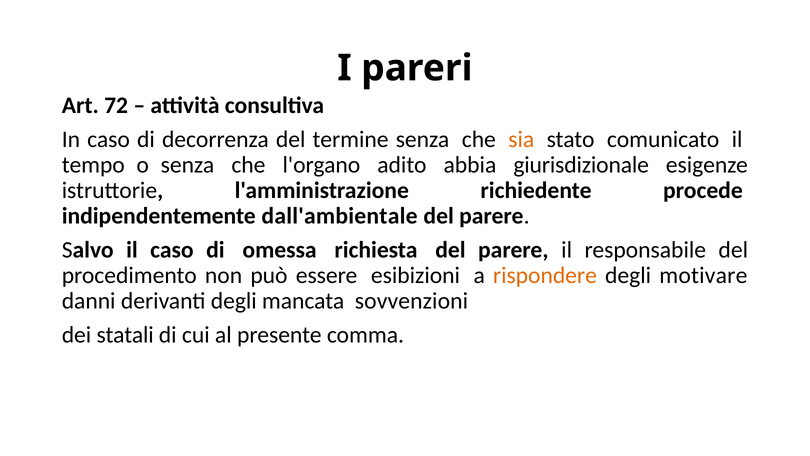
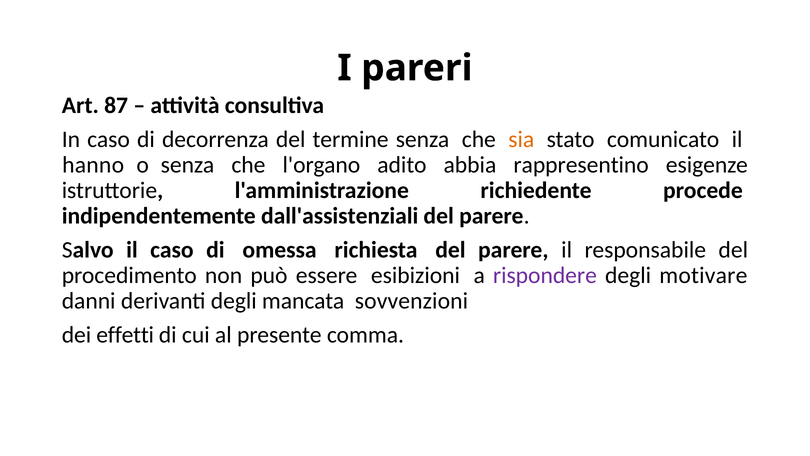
72: 72 -> 87 (116, 105)
tempo: tempo -> hanno (93, 165)
giurisdizionale: giurisdizionale -> rappresentino (581, 165)
dall'ambientale: dall'ambientale -> dall'assistenziali (340, 216)
rispondere colour: orange -> purple (545, 275)
statali: statali -> effetti (125, 334)
